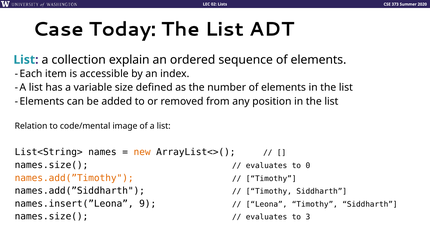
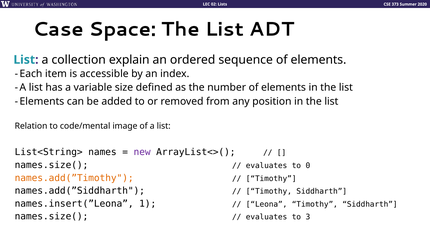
Today: Today -> Space (123, 29)
new colour: orange -> purple (142, 152)
9: 9 -> 1 (148, 204)
